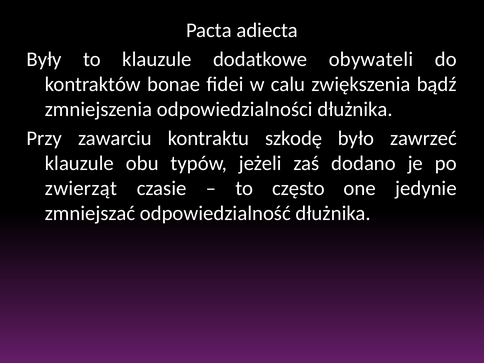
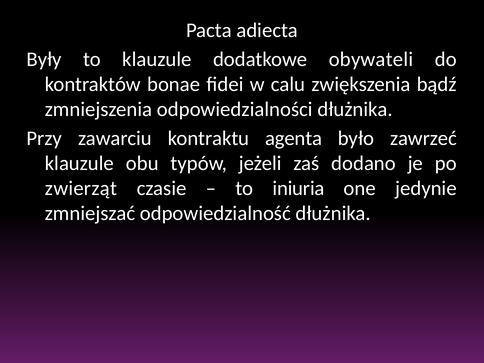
szkodę: szkodę -> agenta (294, 138)
często: często -> iniuria (298, 188)
